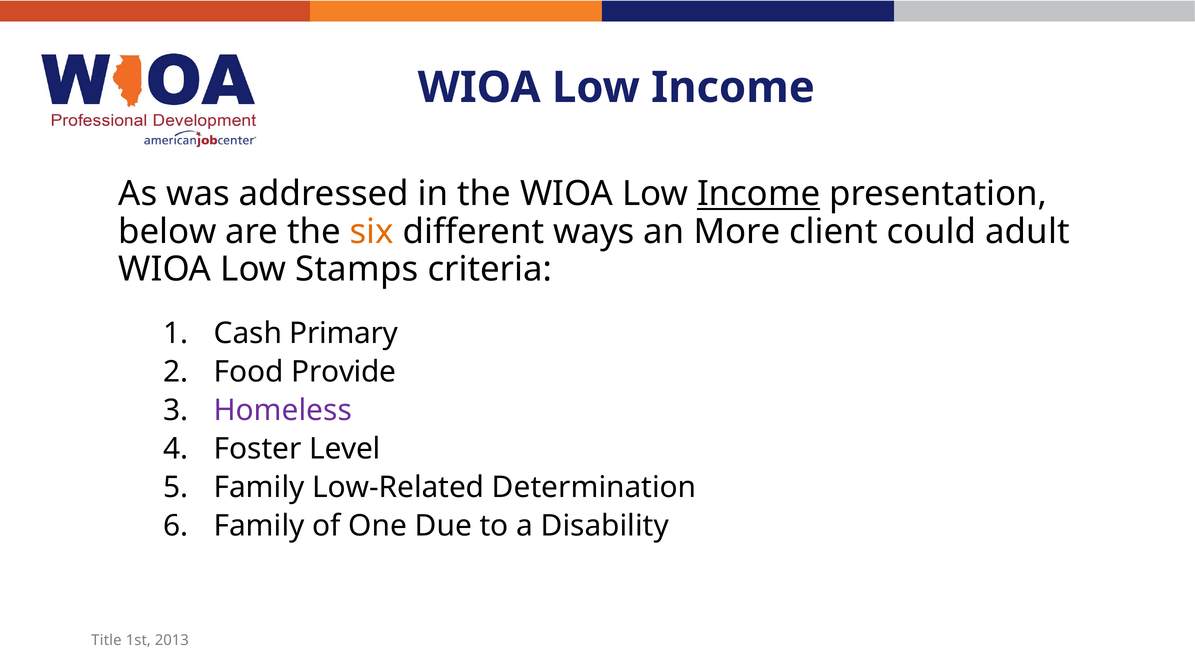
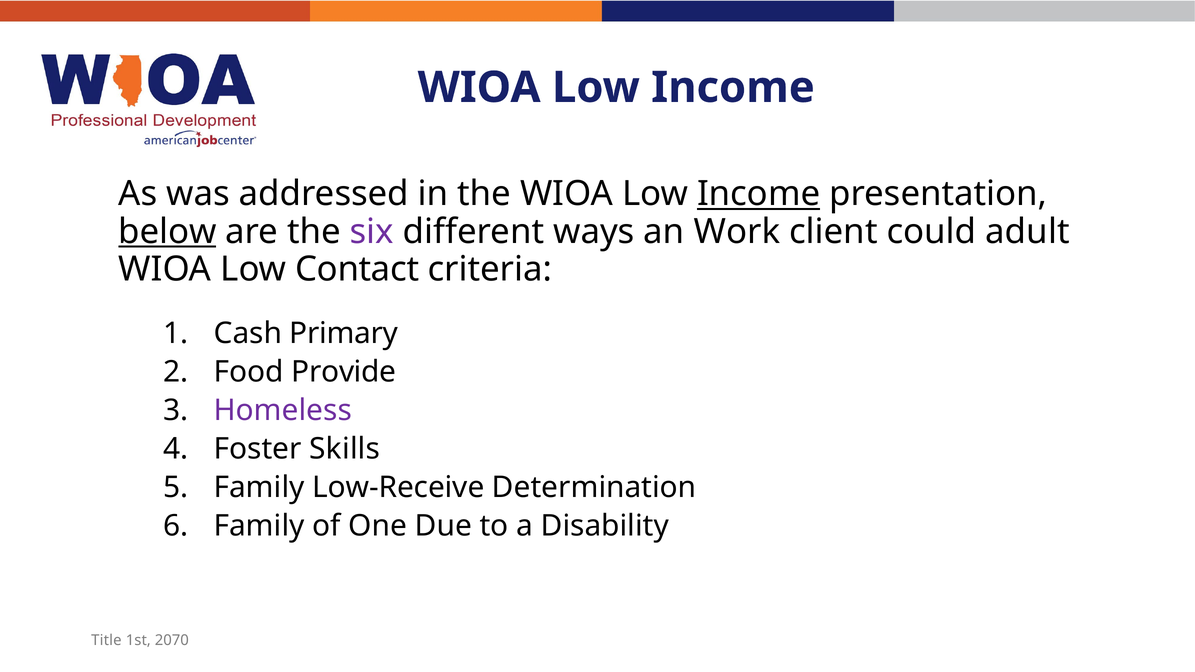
below underline: none -> present (167, 232)
six colour: orange -> purple (372, 232)
More: More -> Work (737, 232)
Stamps: Stamps -> Contact (357, 269)
Level: Level -> Skills (345, 449)
Low-Related: Low-Related -> Low-Receive (398, 487)
2013: 2013 -> 2070 (172, 641)
